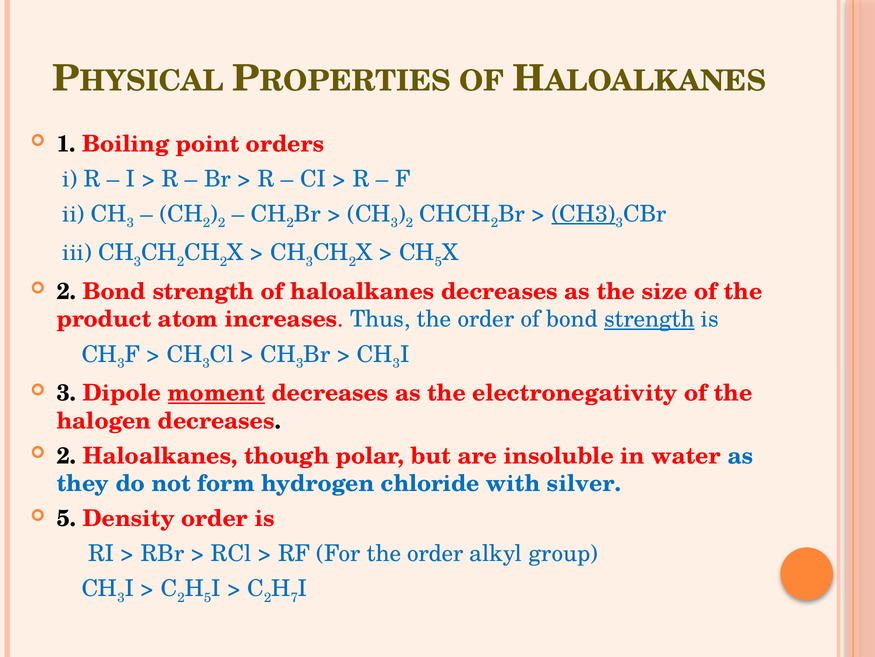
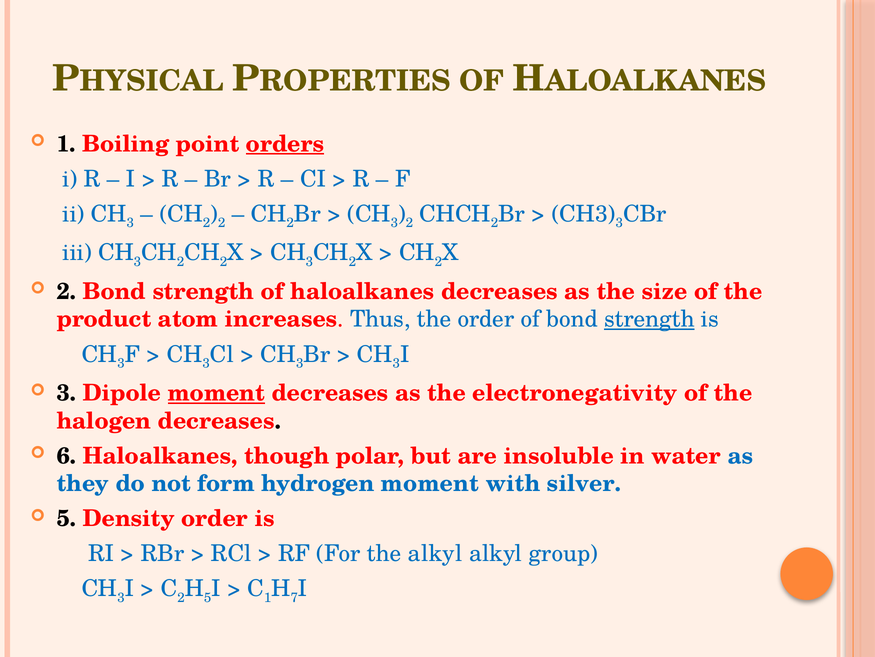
orders underline: none -> present (285, 144)
CH3 underline: present -> none (584, 214)
5: 5 -> 2 (438, 261)
2: 2 -> 6 (67, 455)
hydrogen chloride: chloride -> moment (430, 483)
For the order: order -> alkyl (435, 553)
2: 2 -> 1 (268, 597)
